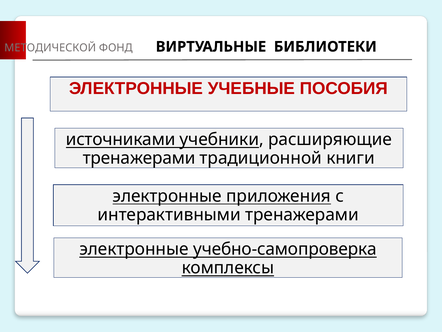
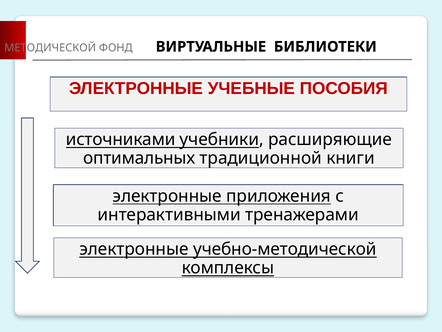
тренажерами: тренажерами -> оптимальных (139, 158)
учебно-самопроверка: учебно-самопроверка -> учебно-методической (285, 249)
